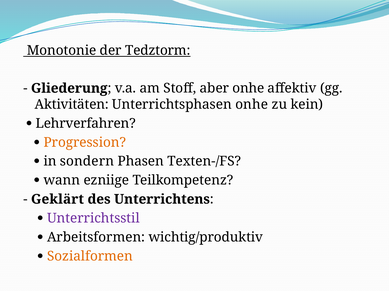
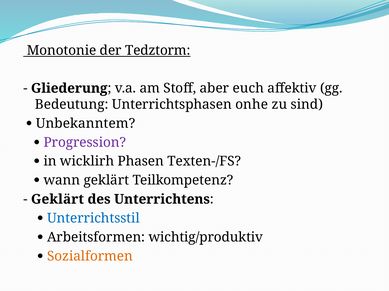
aber onhe: onhe -> euch (248, 88)
Aktivitäten: Aktivitäten -> Bedeutung (72, 105)
kein: kein -> sind (307, 105)
Lehrverfahren: Lehrverfahren -> Unbekanntem (85, 124)
Progression colour: orange -> purple (85, 143)
sondern: sondern -> wicklirh (87, 162)
wann ezniige: ezniige -> geklärt (106, 181)
Unterrichtsstil colour: purple -> blue (93, 219)
